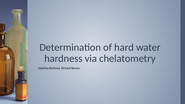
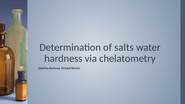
hard: hard -> salts (124, 47)
